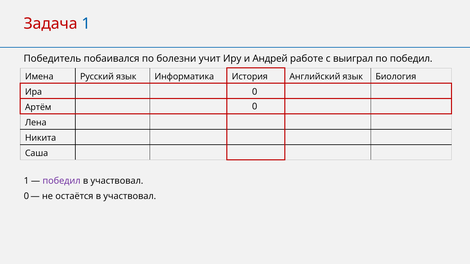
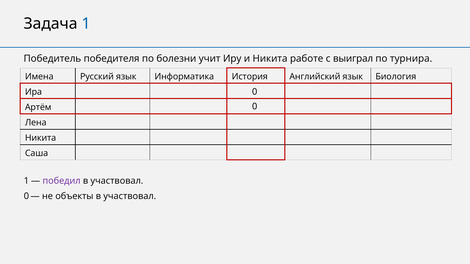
Задача colour: red -> black (51, 24)
побаивался: побаивался -> победителя (112, 59)
и Андрей: Андрей -> Никита (270, 59)
по победил: победил -> турнира (411, 59)
остаётся: остаётся -> объекты (74, 197)
